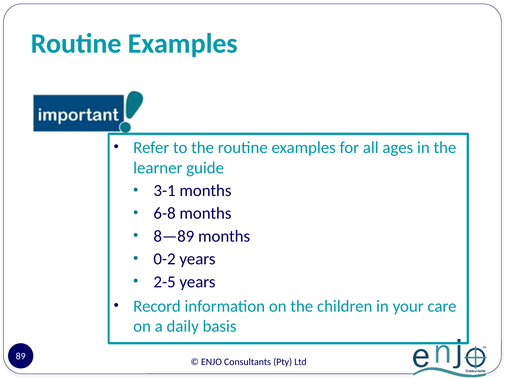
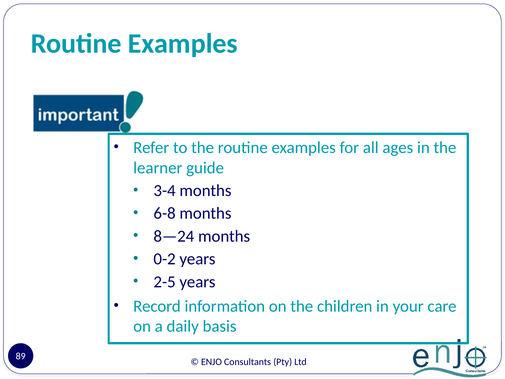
3-1: 3-1 -> 3-4 (165, 190)
8—89: 8—89 -> 8—24 (174, 236)
